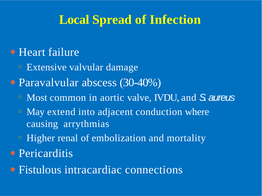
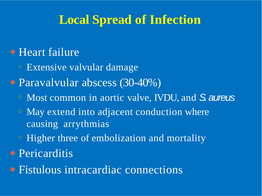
renal: renal -> three (68, 138)
